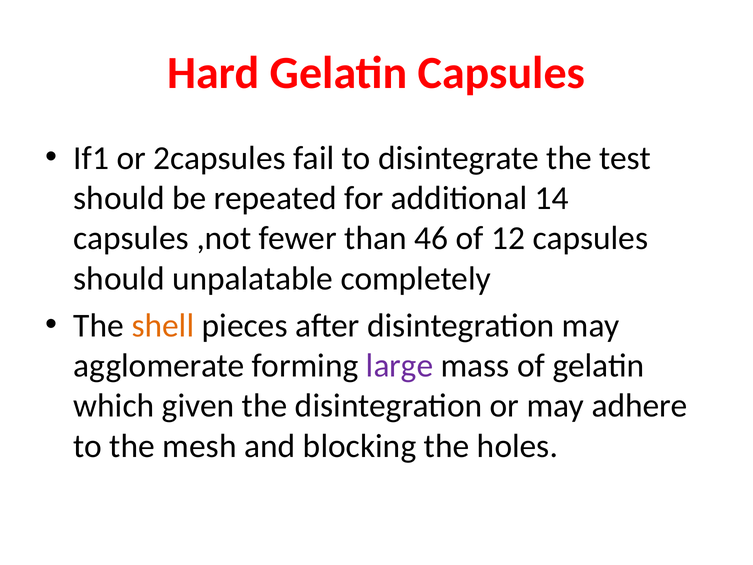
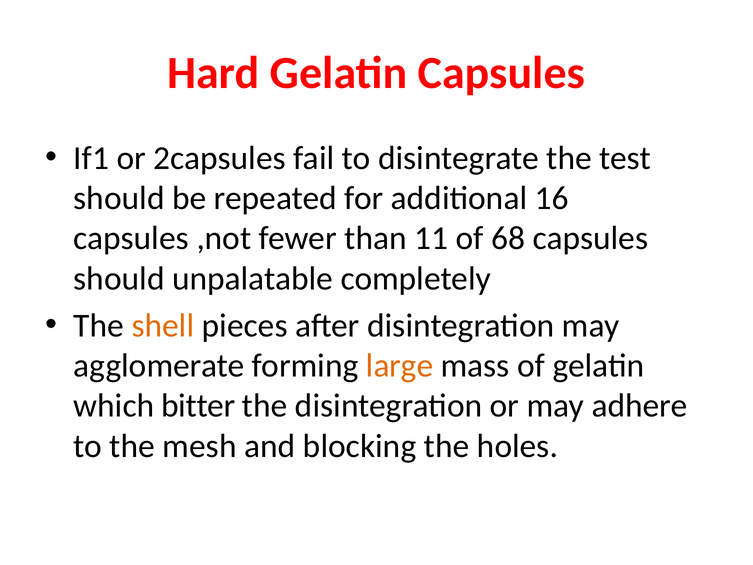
14: 14 -> 16 (552, 198)
46: 46 -> 11 (431, 238)
12: 12 -> 68 (508, 238)
large colour: purple -> orange (400, 366)
given: given -> bitter (198, 406)
